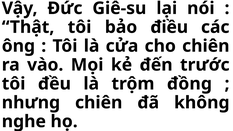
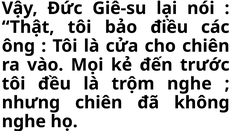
trộm đồng: đồng -> nghe (189, 84)
